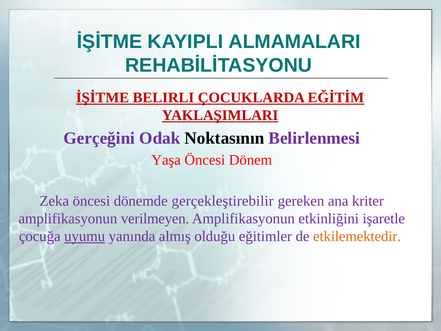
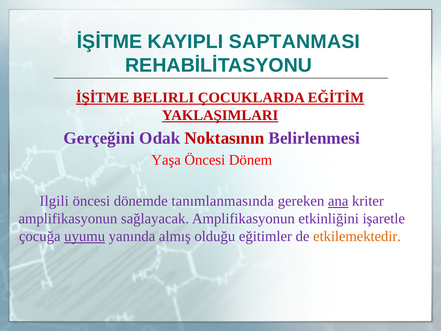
ALMAMALARI: ALMAMALARI -> SAPTANMASI (294, 42)
Noktasının colour: black -> red (224, 138)
Zeka: Zeka -> Ilgili (54, 201)
gerçekleştirebilir: gerçekleştirebilir -> tanımlanmasında (223, 201)
ana underline: none -> present (338, 201)
verilmeyen: verilmeyen -> sağlayacak (155, 219)
